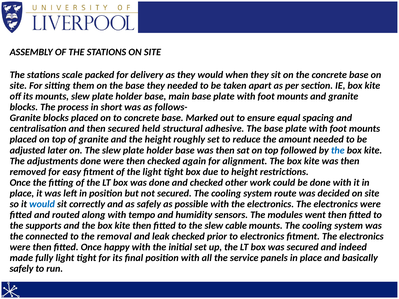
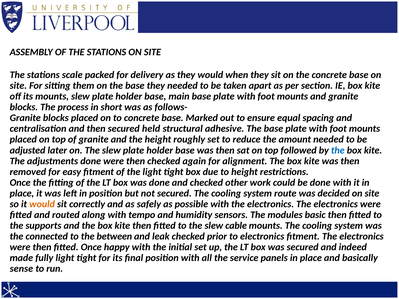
would colour: blue -> orange (42, 204)
went: went -> basic (315, 215)
removal: removal -> between (114, 237)
safely: safely -> sense (21, 269)
